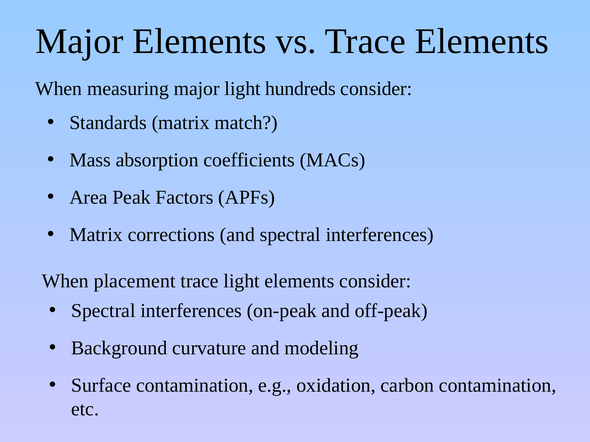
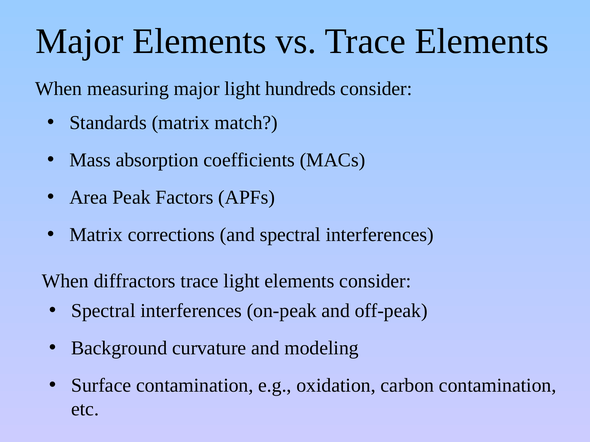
placement: placement -> diffractors (135, 281)
